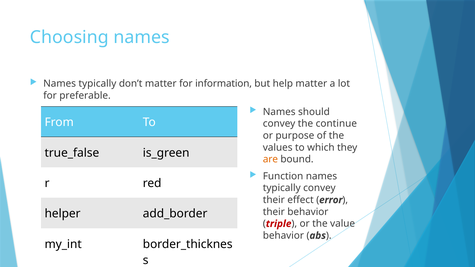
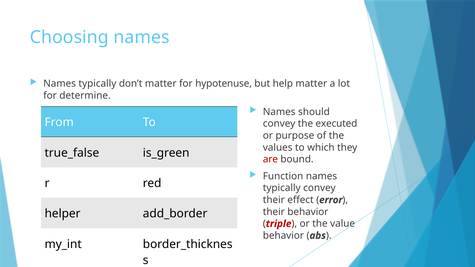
information: information -> hypotenuse (224, 84)
preferable: preferable -> determine (85, 95)
continue: continue -> executed (336, 124)
are colour: orange -> red (270, 159)
